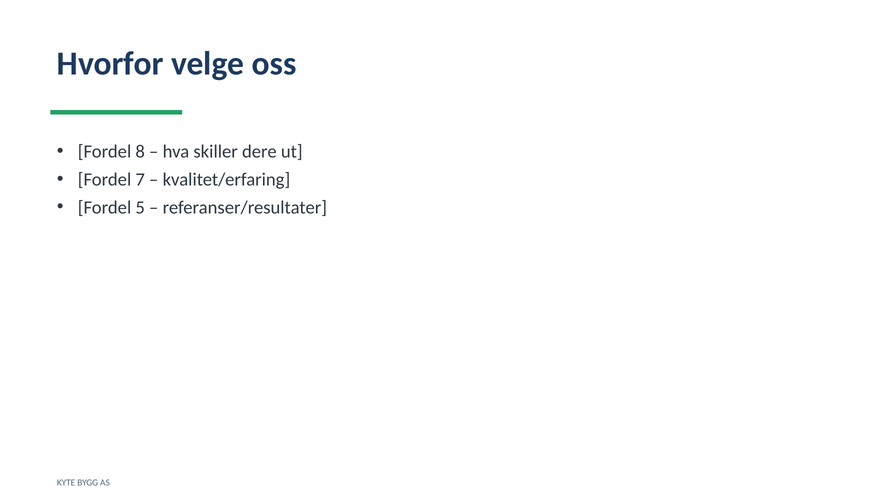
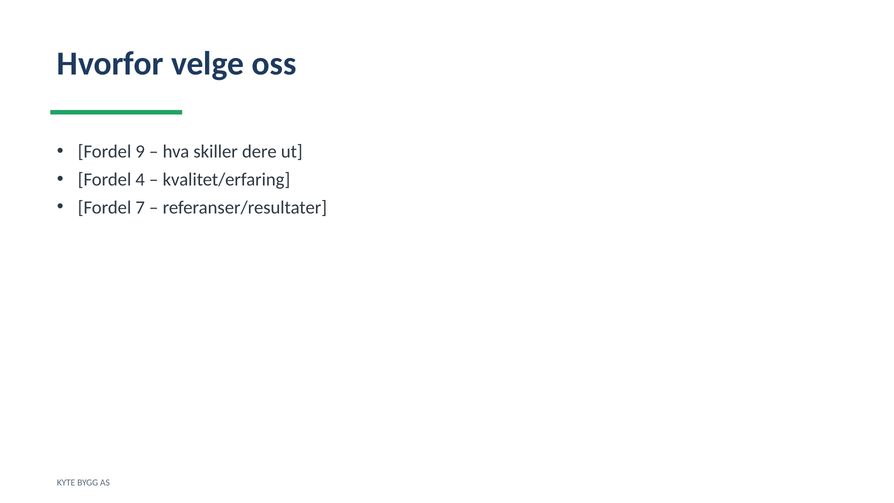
8: 8 -> 9 (140, 151)
7: 7 -> 4 (140, 179)
5: 5 -> 7 (140, 207)
